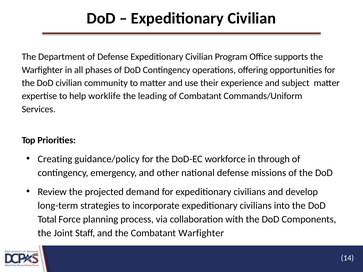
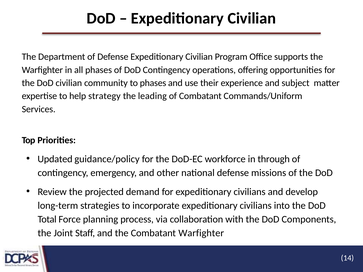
to matter: matter -> phases (153, 83)
worklife: worklife -> strategy (104, 96)
Creating: Creating -> Updated (55, 159)
